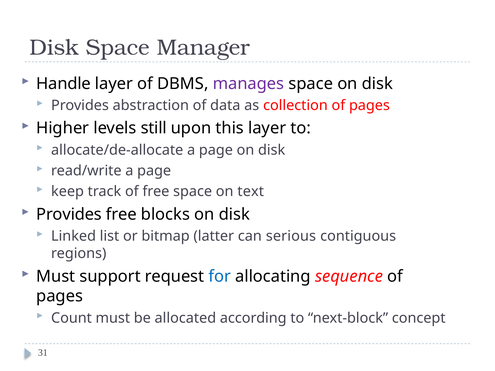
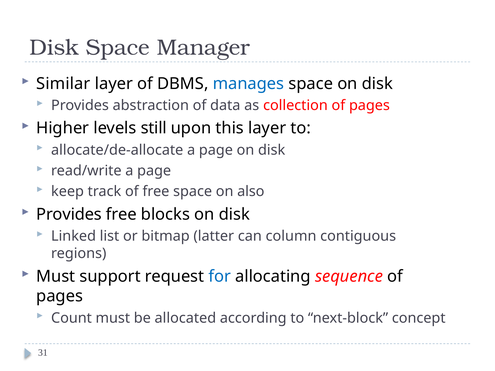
Handle: Handle -> Similar (63, 84)
manages colour: purple -> blue (248, 84)
text: text -> also (251, 192)
serious: serious -> column (291, 236)
